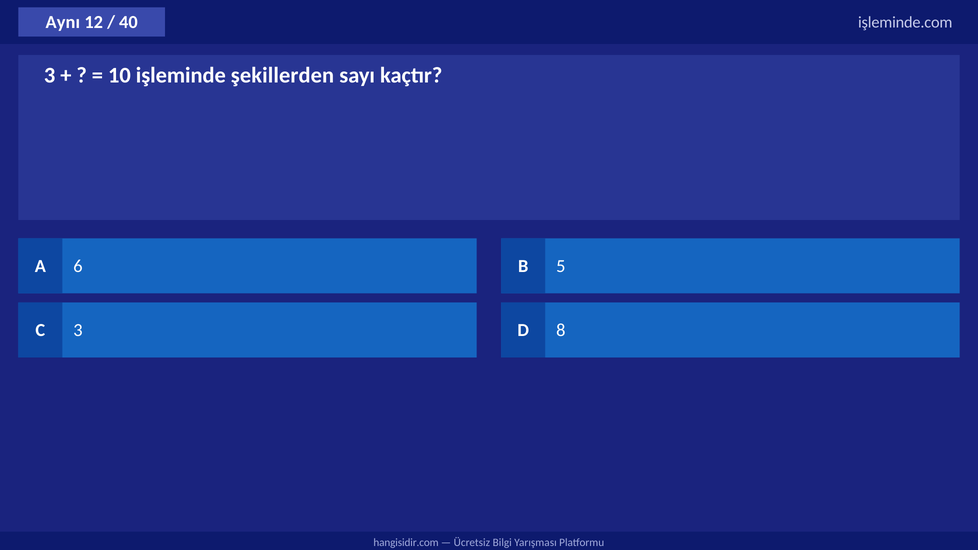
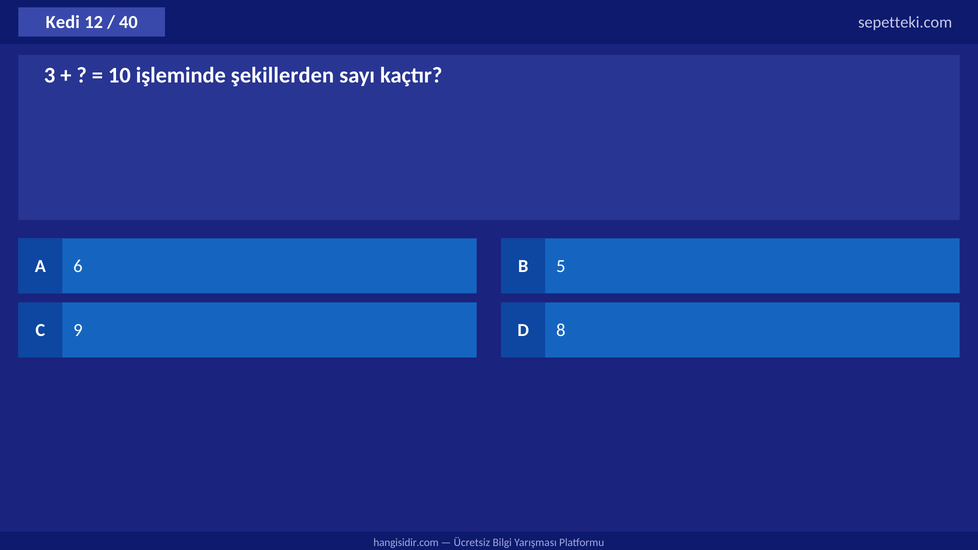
Aynı: Aynı -> Kedi (63, 22)
işleminde.com: işleminde.com -> sepetteki.com (905, 22)
C 3: 3 -> 9 (78, 330)
